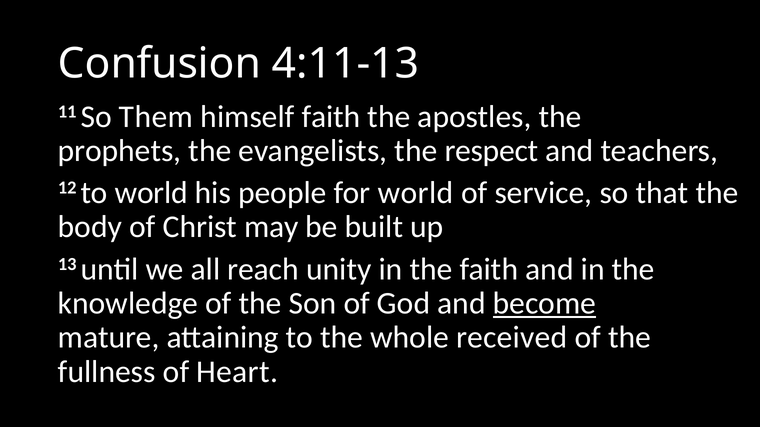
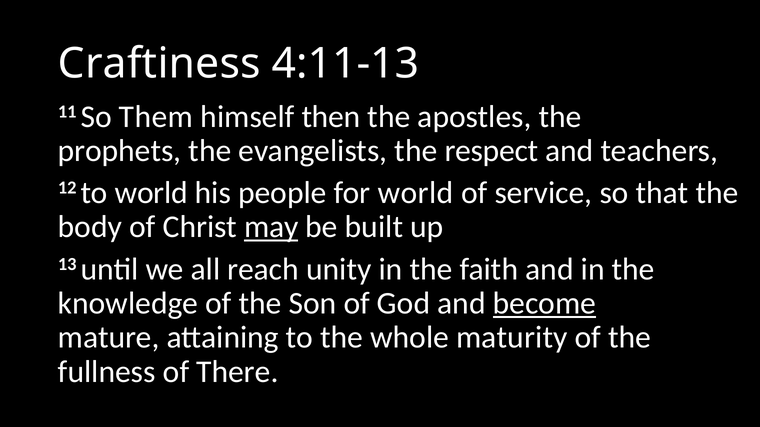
Confusion: Confusion -> Craftiness (159, 64)
himself faith: faith -> then (331, 117)
may underline: none -> present (271, 227)
received: received -> maturity (512, 338)
Heart: Heart -> There (237, 372)
